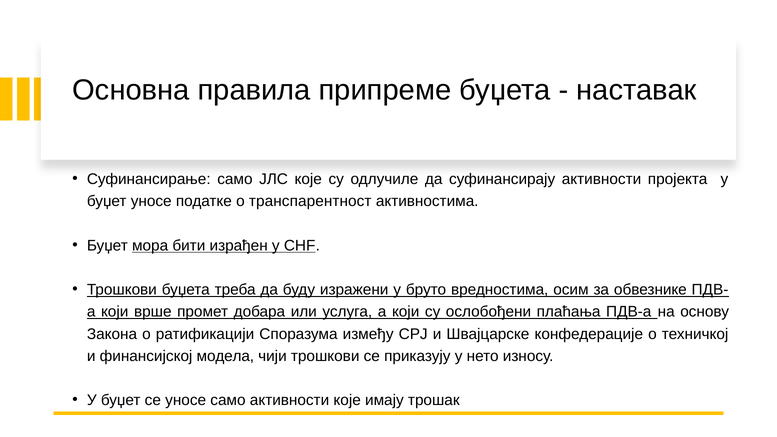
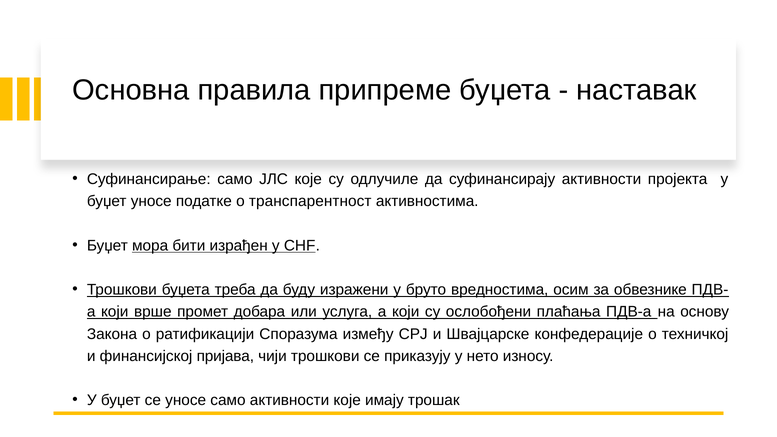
модела: модела -> пријава (225, 356)
